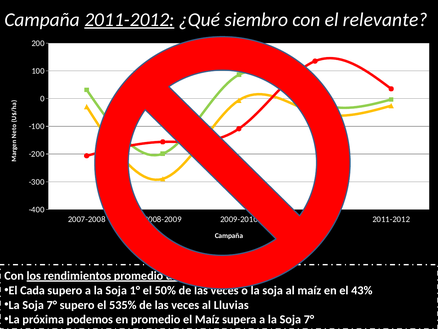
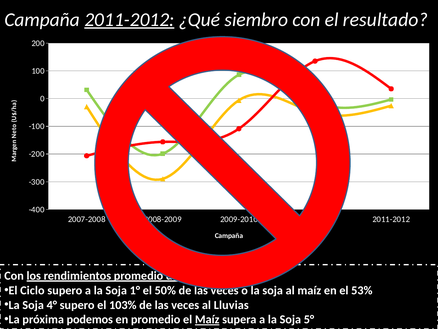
relevante: relevante -> resultado (385, 20)
Cada: Cada -> Ciclo (32, 290)
43%: 43% -> 53% (362, 290)
7°: 7° -> 4° (52, 305)
535%: 535% -> 103% (123, 305)
Maíz underline: none -> present (207, 319)
a la Soja 7°: 7° -> 5° (309, 319)
